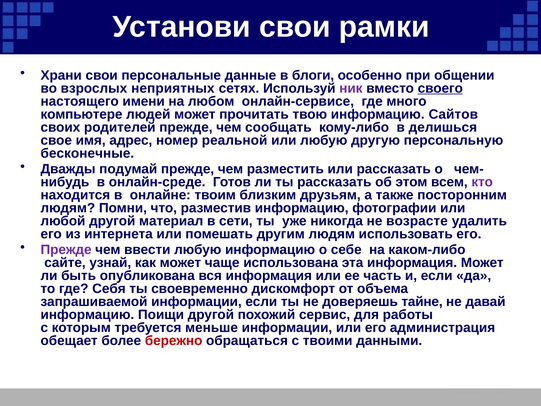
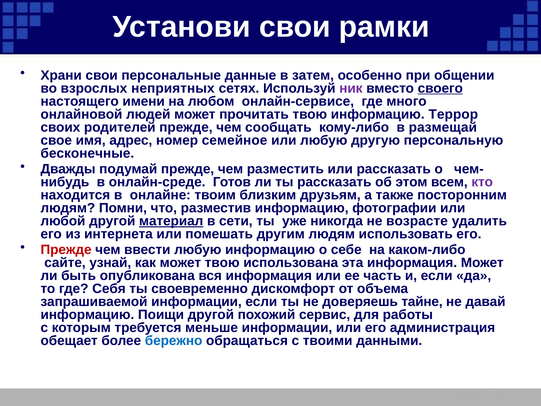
блоги: блоги -> затем (313, 75)
компьютере: компьютере -> онлайновой (81, 114)
Сайтов: Сайтов -> Террор (453, 114)
делишься: делишься -> размещай (443, 127)
реальной: реальной -> семейное (235, 140)
материал underline: none -> present (171, 221)
Прежде colour: purple -> red (66, 250)
может чаще: чаще -> твою (222, 263)
бережно colour: red -> blue (174, 340)
